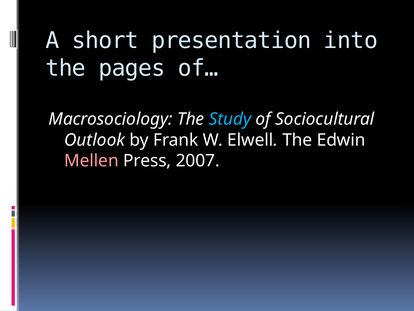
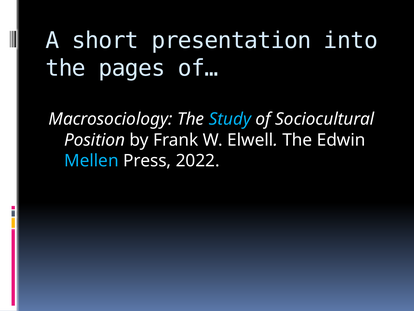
Outlook: Outlook -> Position (95, 140)
Mellen colour: pink -> light blue (91, 160)
2007: 2007 -> 2022 (198, 160)
